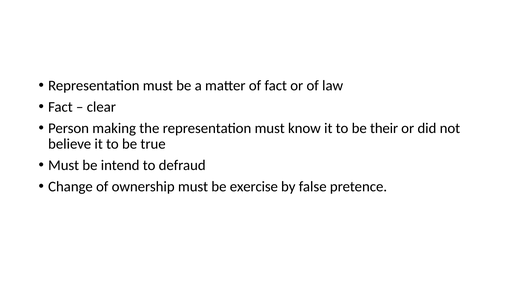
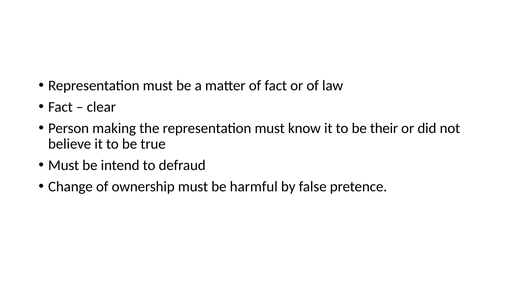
exercise: exercise -> harmful (254, 187)
